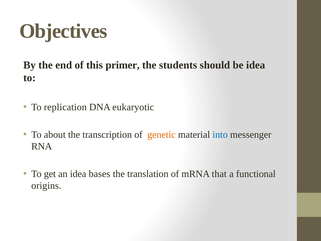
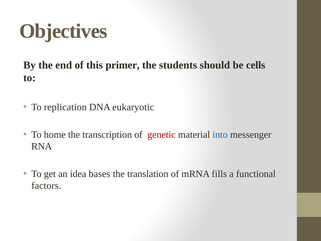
be idea: idea -> cells (256, 65)
about: about -> home (55, 134)
genetic colour: orange -> red (161, 134)
that: that -> fills (219, 174)
origins: origins -> factors (46, 185)
